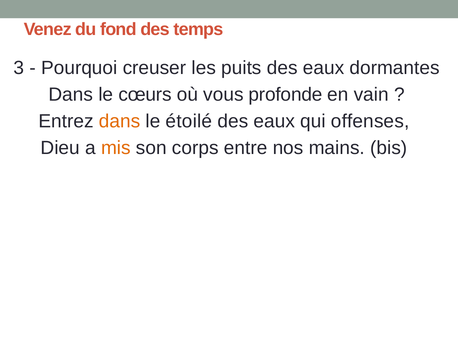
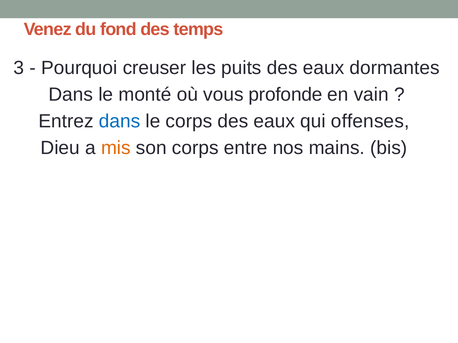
cœurs: cœurs -> monté (145, 95)
dans colour: orange -> blue (120, 121)
le étoilé: étoilé -> corps (189, 121)
